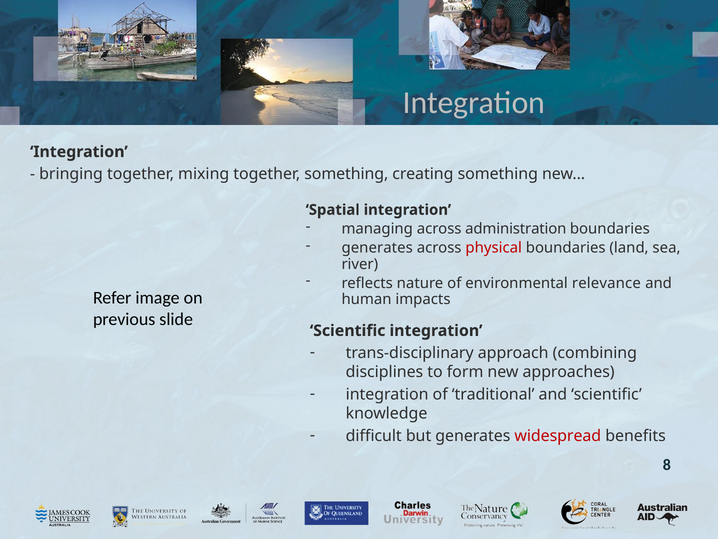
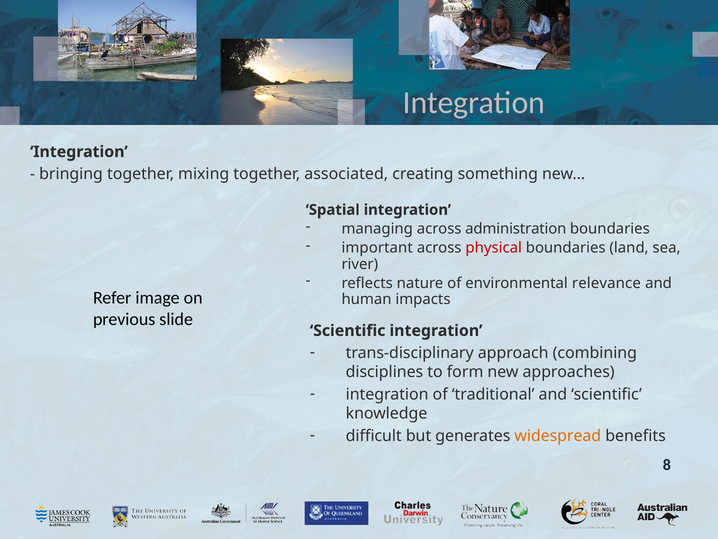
together something: something -> associated (346, 174)
generates: generates -> important (377, 248)
widespread colour: red -> orange (558, 436)
